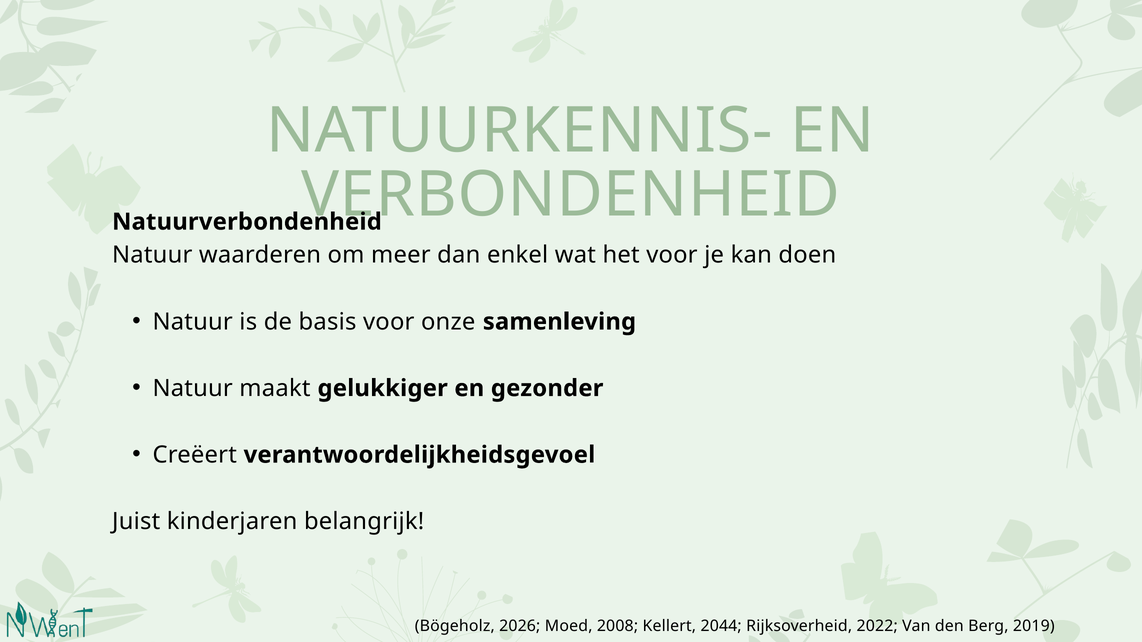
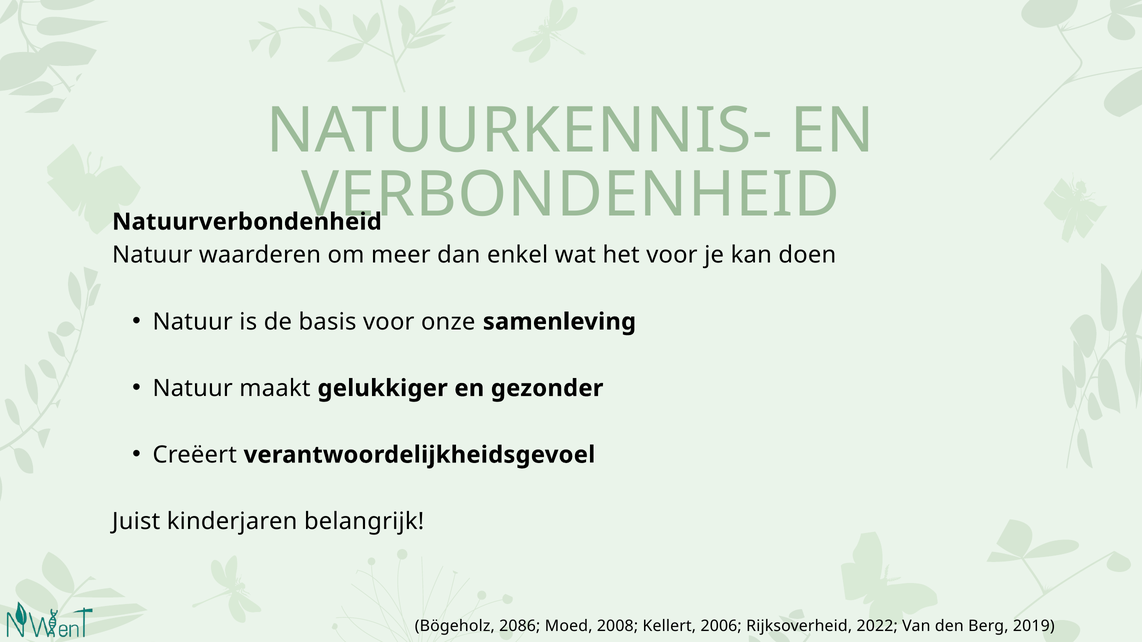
2026: 2026 -> 2086 (520, 626)
2044: 2044 -> 2006 (721, 626)
